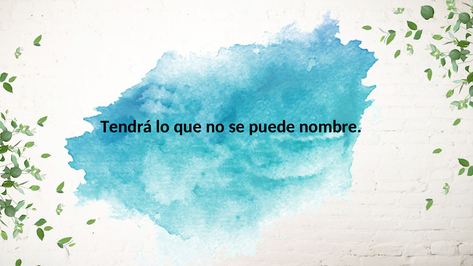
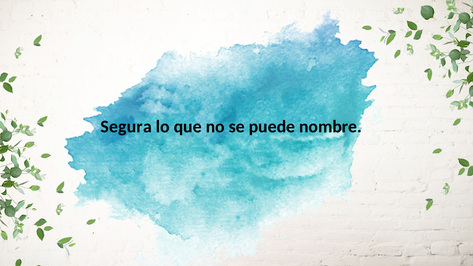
Tendrá: Tendrá -> Segura (126, 127)
